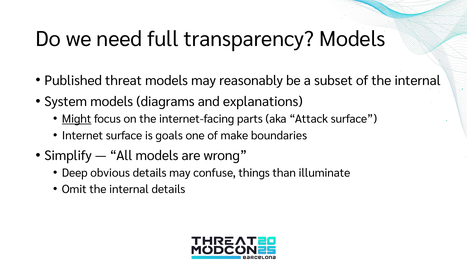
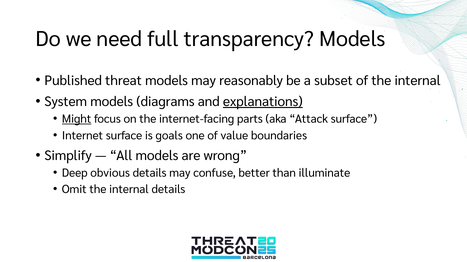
explanations underline: none -> present (263, 102)
make: make -> value (234, 136)
things: things -> better (254, 173)
